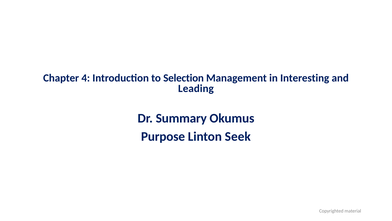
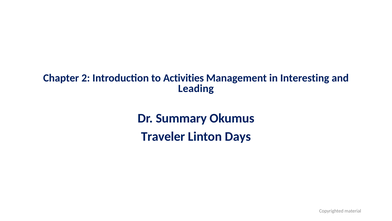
4: 4 -> 2 (86, 78)
Selection: Selection -> Activities (184, 78)
Purpose: Purpose -> Traveler (163, 136)
Seek: Seek -> Days (238, 136)
